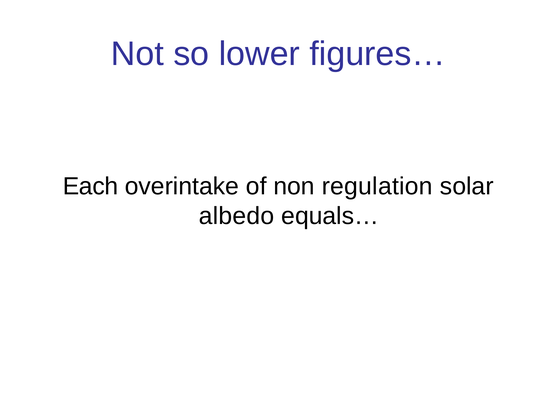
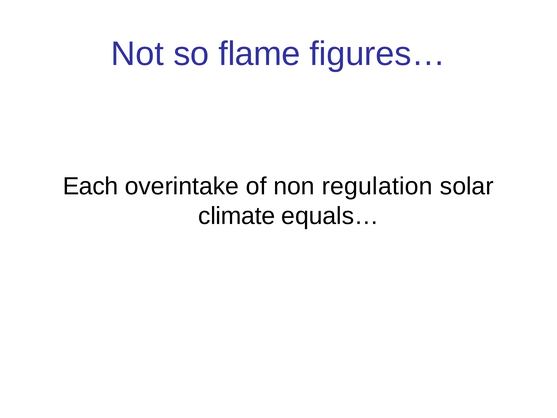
lower: lower -> flame (259, 54)
albedo: albedo -> climate (237, 216)
